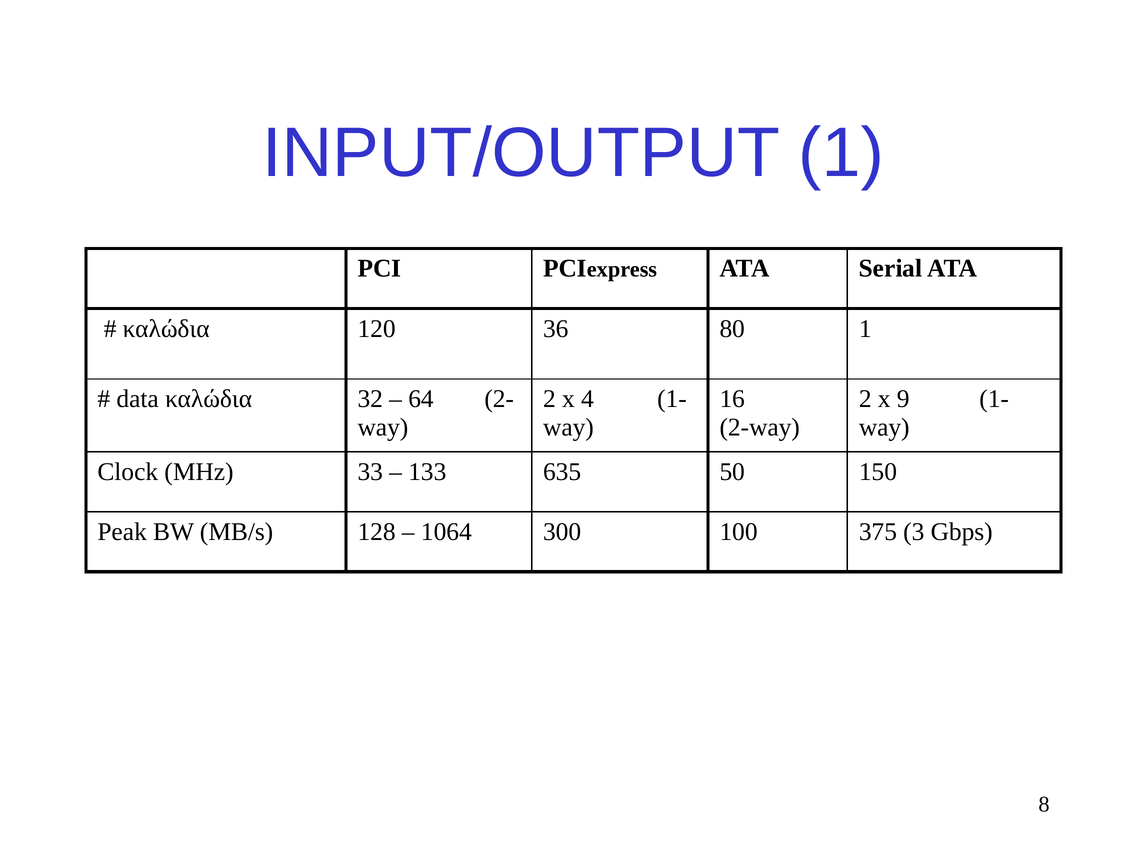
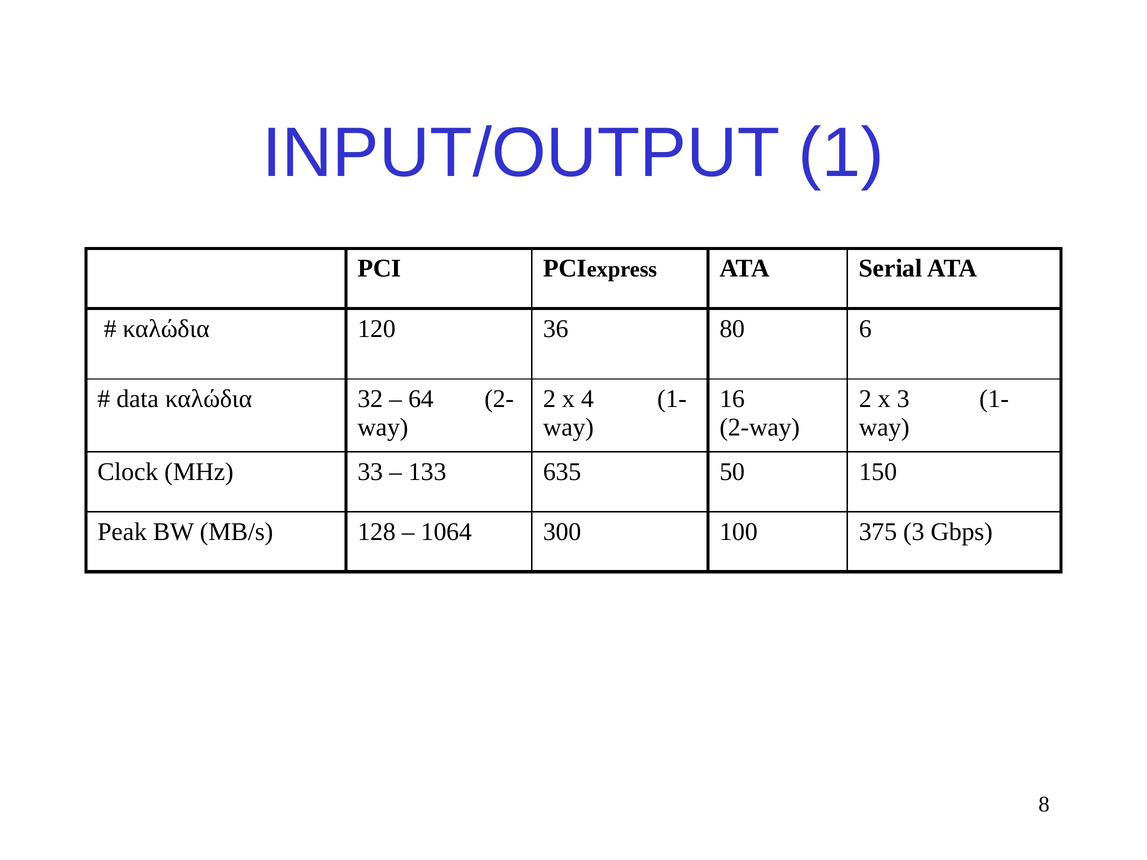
80 1: 1 -> 6 (865, 329)
x 9: 9 -> 3 (903, 399)
